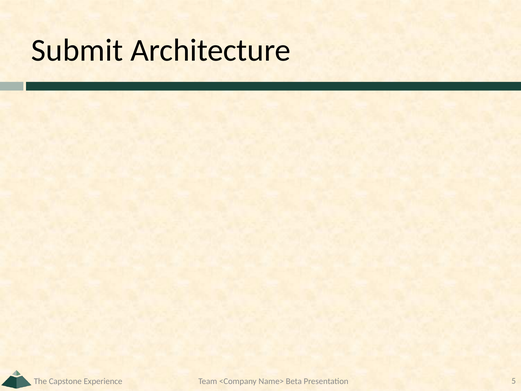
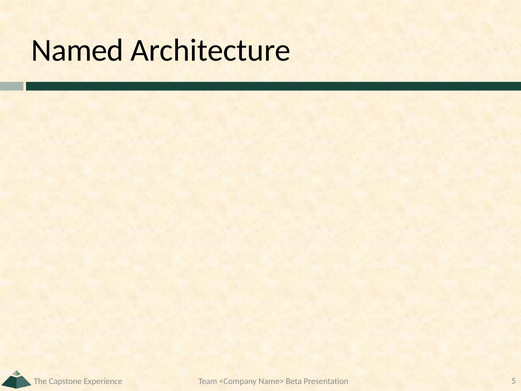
Submit: Submit -> Named (77, 50)
